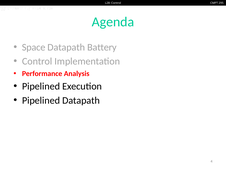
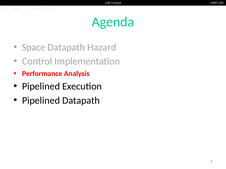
Battery: Battery -> Hazard (102, 47)
